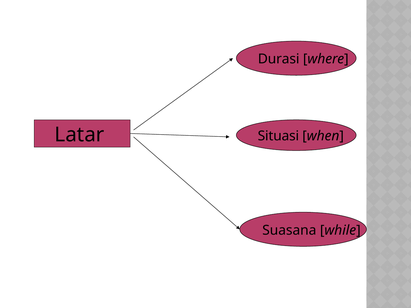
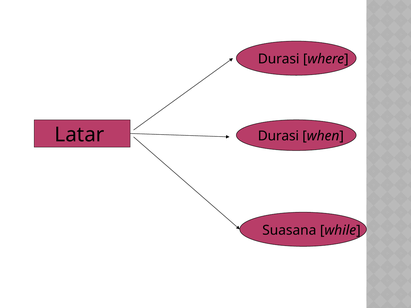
Situasi: Situasi -> Durasi (278, 136)
